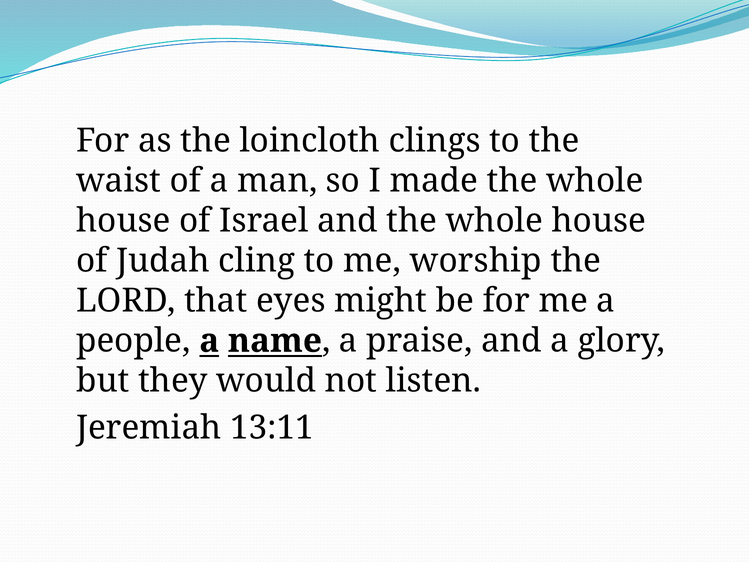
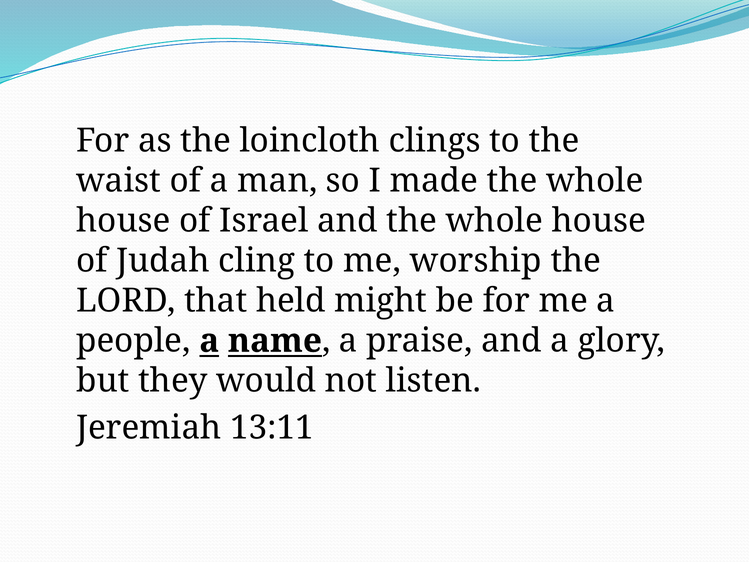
eyes: eyes -> held (291, 301)
